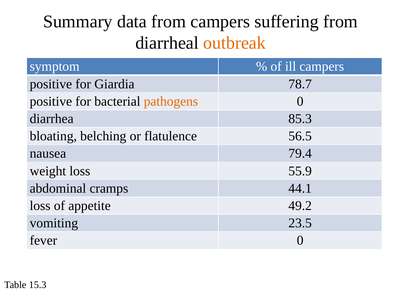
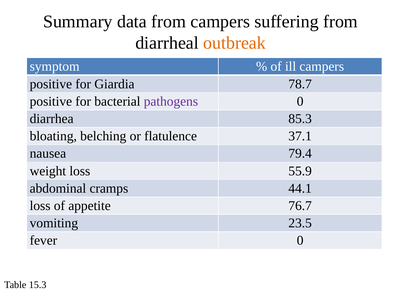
pathogens colour: orange -> purple (171, 102)
56.5: 56.5 -> 37.1 (300, 136)
49.2: 49.2 -> 76.7 (300, 206)
